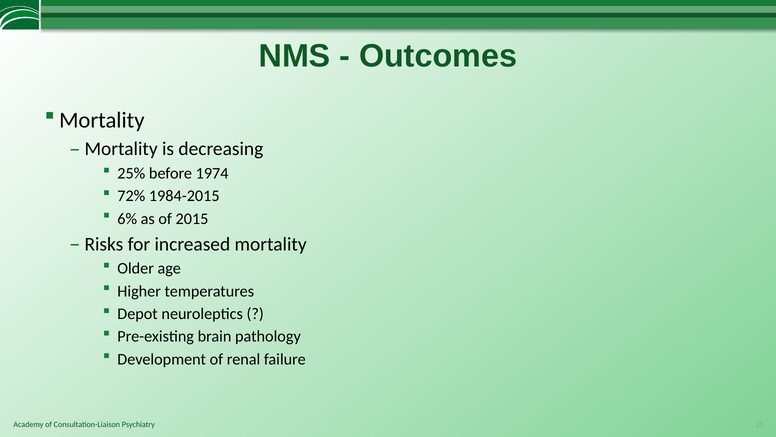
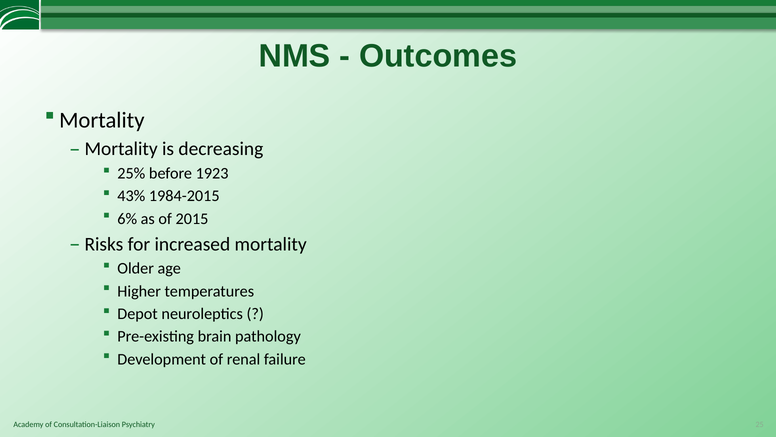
1974: 1974 -> 1923 (212, 173)
72%: 72% -> 43% (131, 196)
